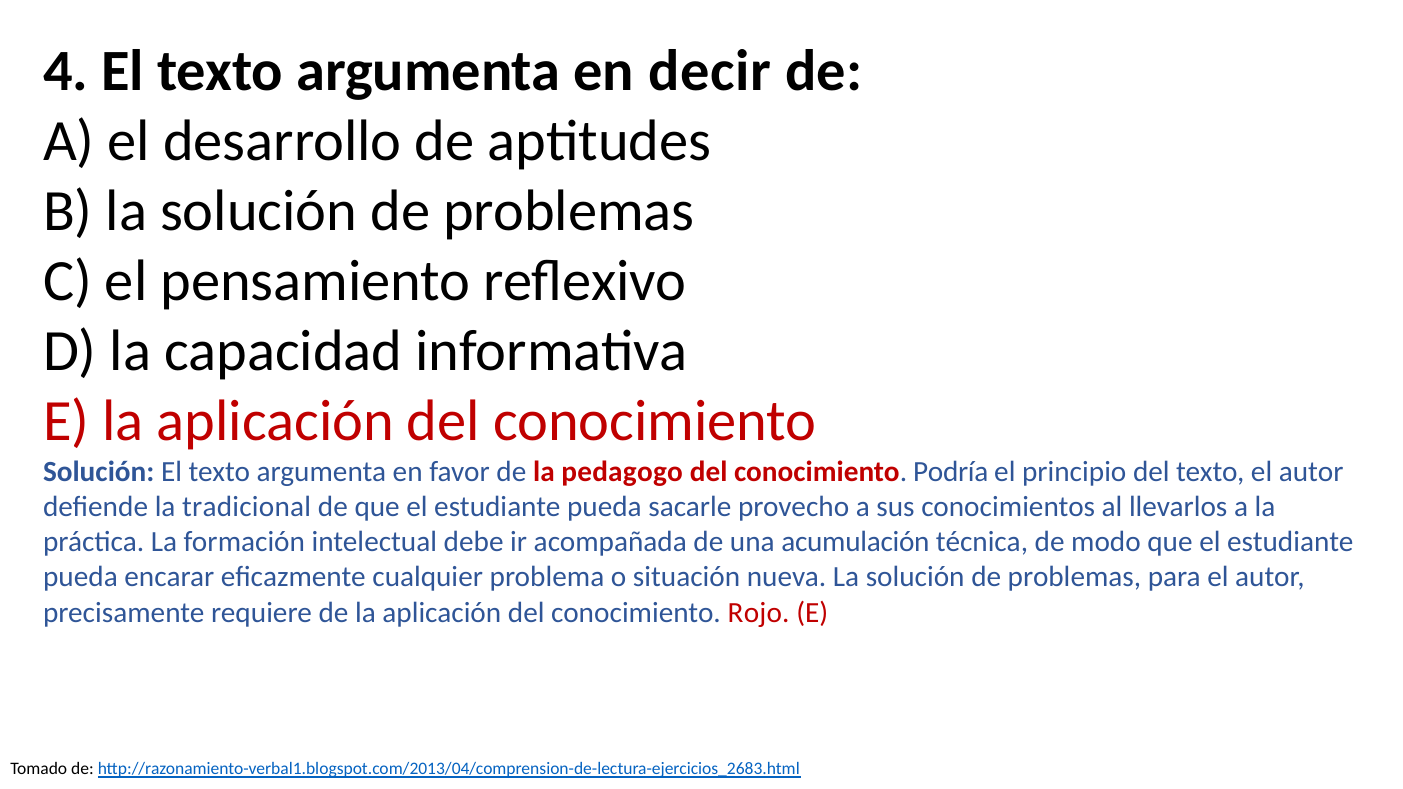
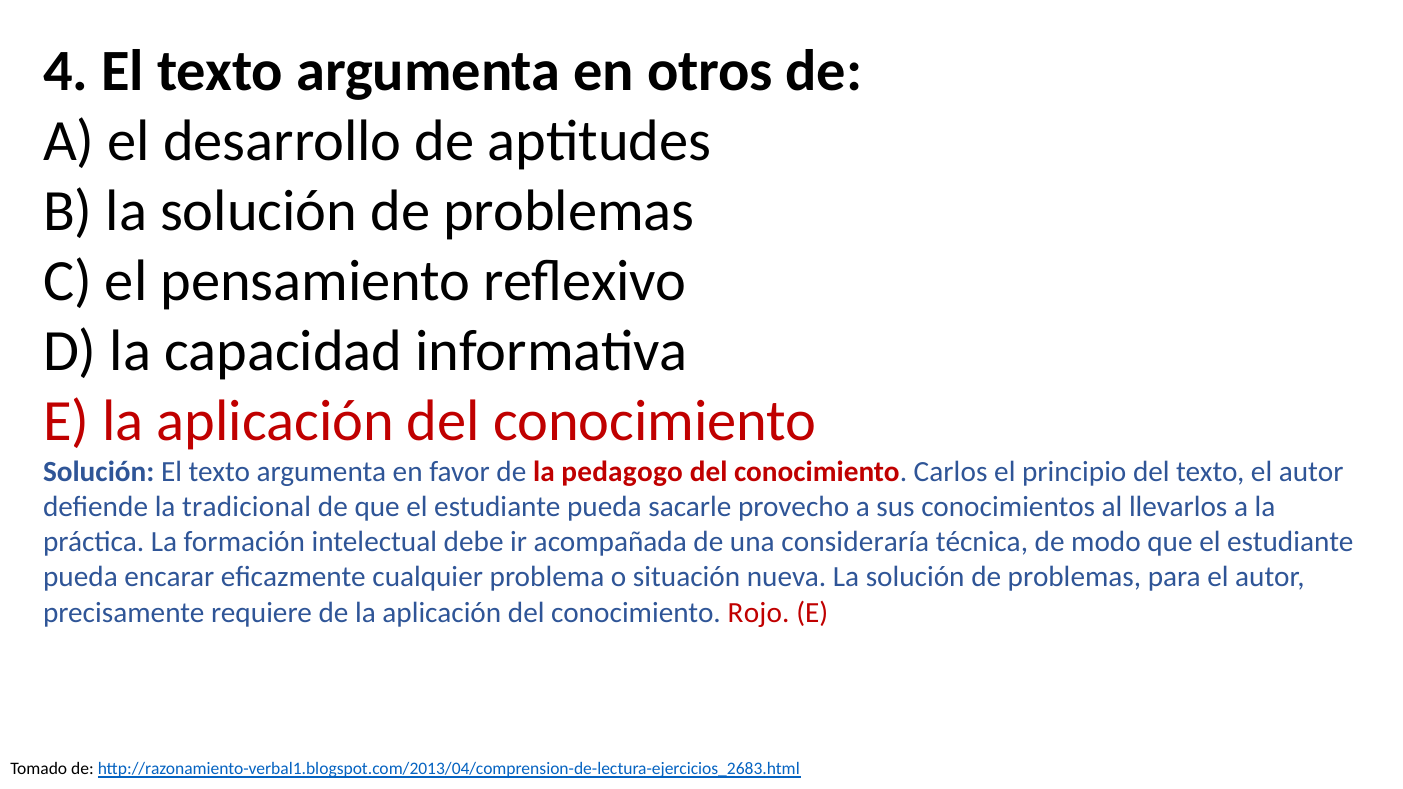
decir: decir -> otros (710, 71)
Podría: Podría -> Carlos (951, 472)
acumulación: acumulación -> consideraría (855, 542)
